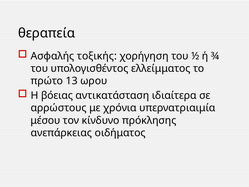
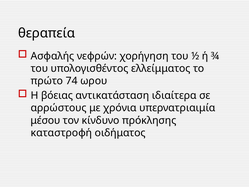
τοξικής: τοξικής -> νεφρών (97, 56)
13: 13 -> 74 (72, 81)
ανεπάρκειας: ανεπάρκειας -> καταστροφή (61, 133)
